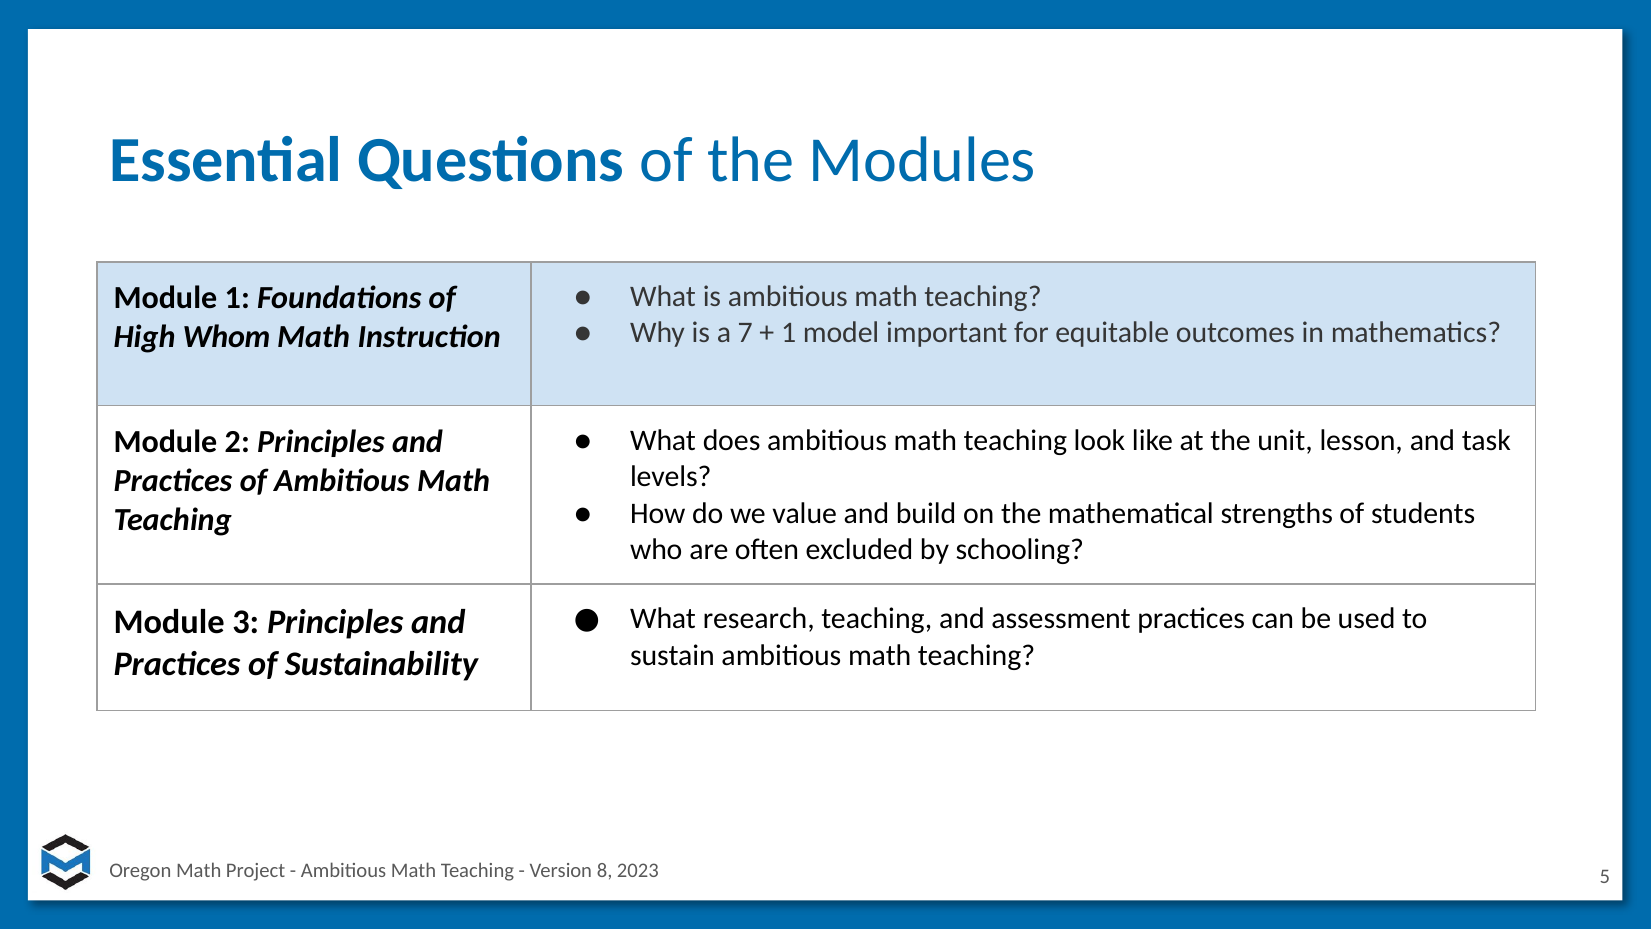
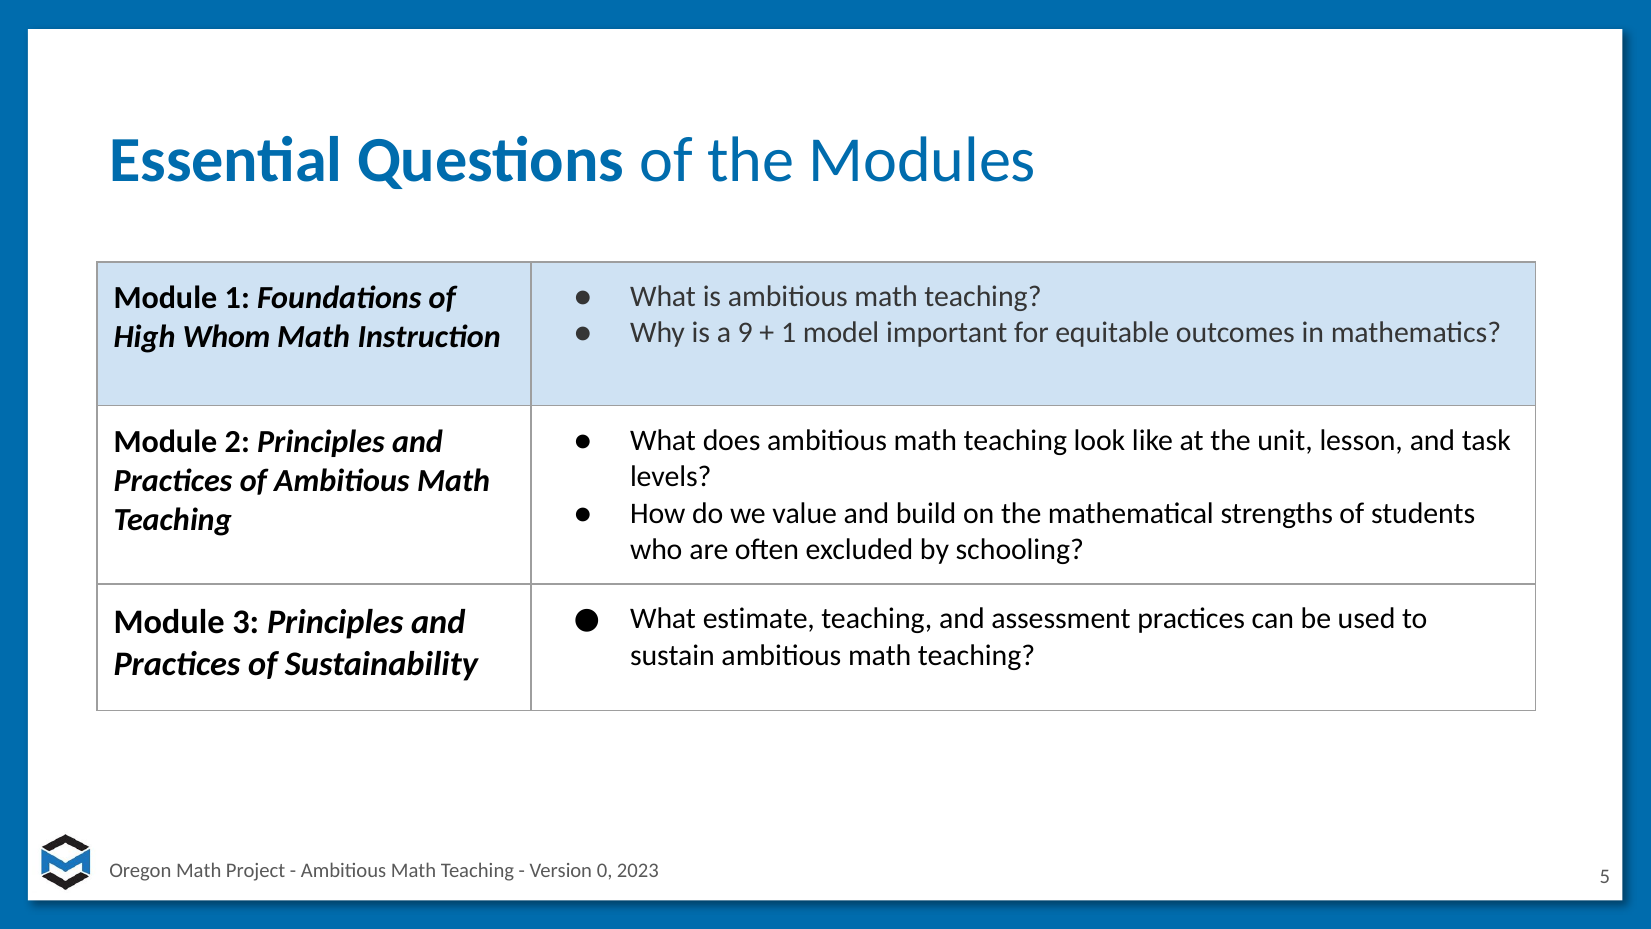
7: 7 -> 9 (745, 333)
research: research -> estimate (759, 619)
8: 8 -> 0 (605, 870)
